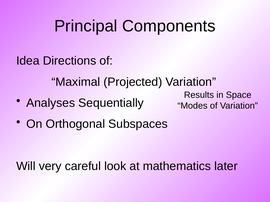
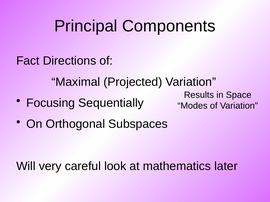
Idea: Idea -> Fact (28, 61)
Analyses: Analyses -> Focusing (51, 103)
